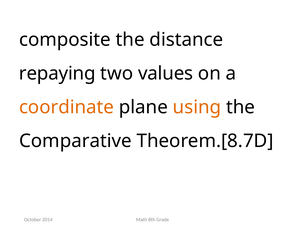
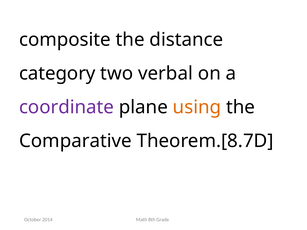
repaying: repaying -> category (57, 73)
values: values -> verbal (165, 73)
coordinate colour: orange -> purple (66, 107)
